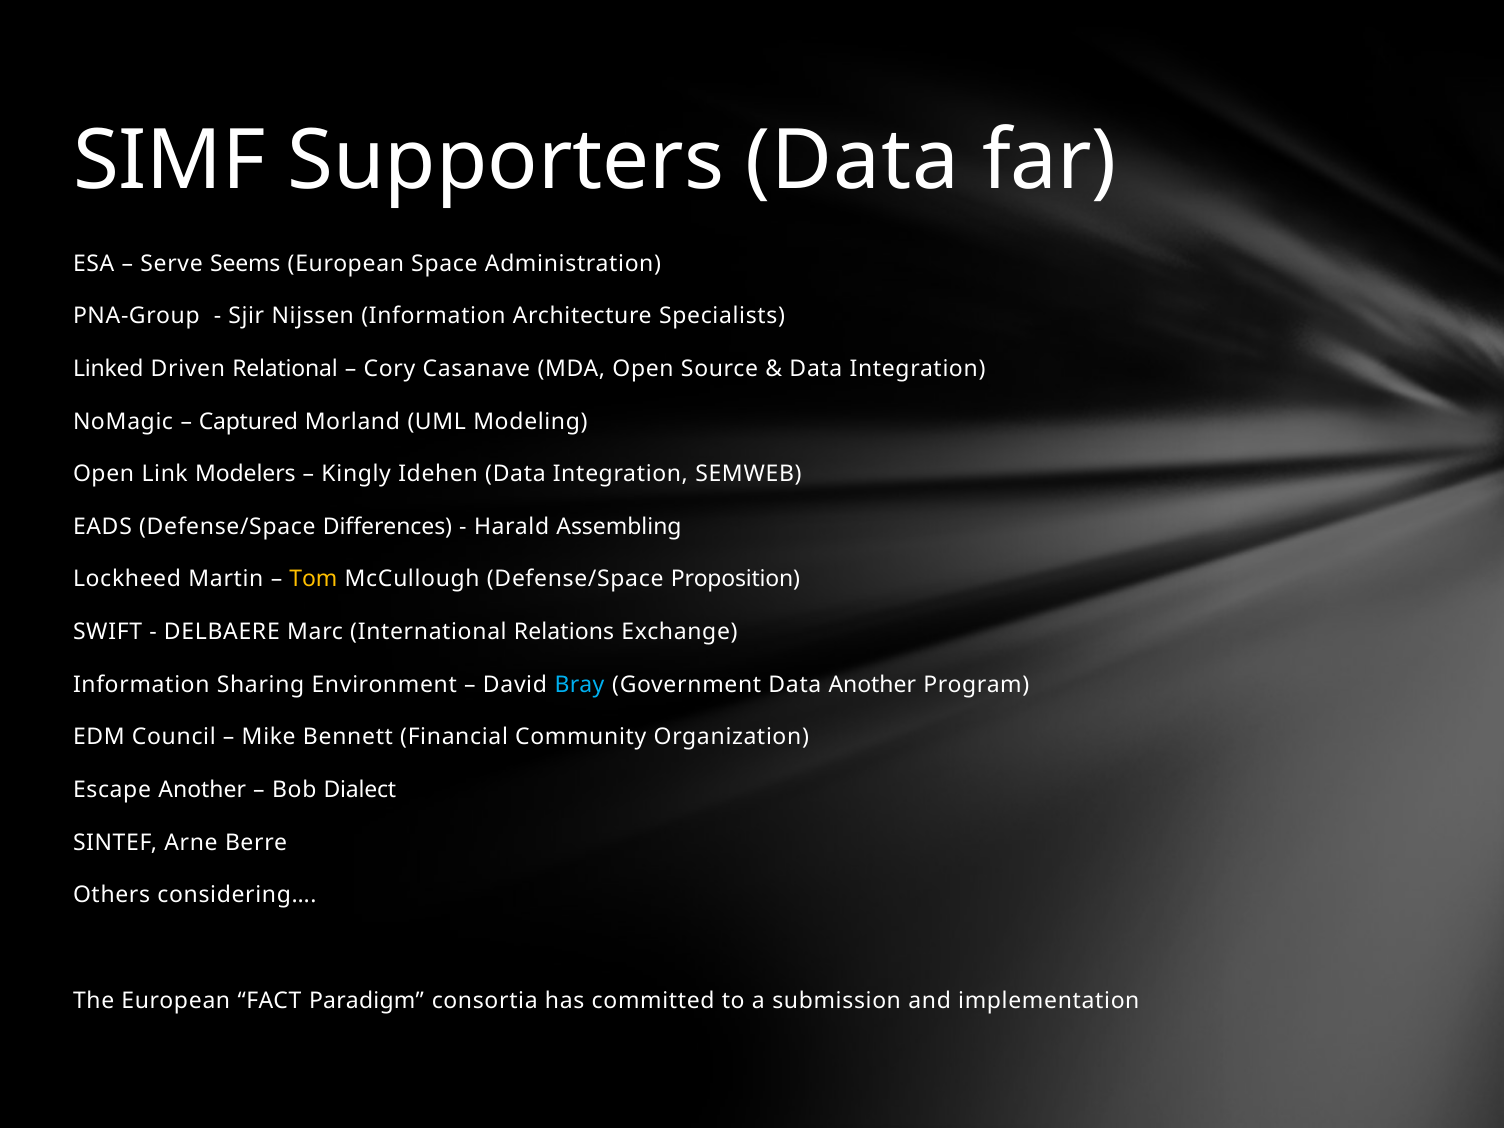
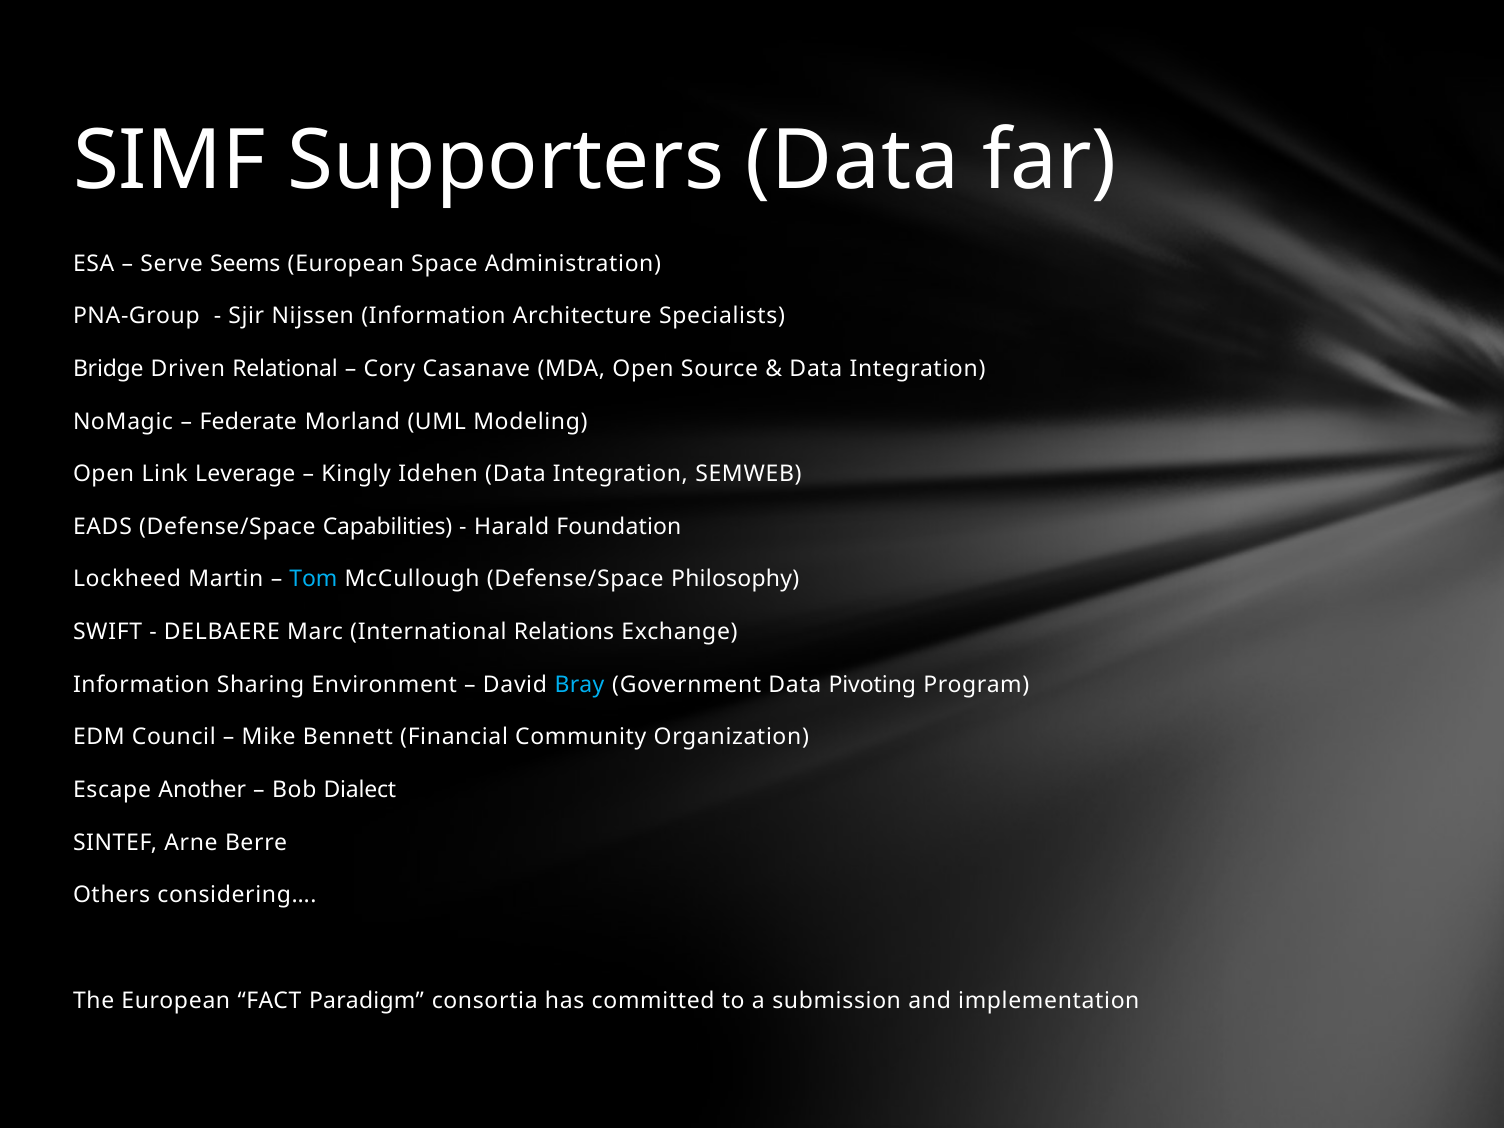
Linked: Linked -> Bridge (108, 369)
Captured: Captured -> Federate (248, 421)
Modelers: Modelers -> Leverage (245, 474)
Differences: Differences -> Capabilities (388, 527)
Assembling: Assembling -> Foundation (619, 527)
Tom colour: yellow -> light blue (313, 579)
Proposition: Proposition -> Philosophy (735, 579)
Data Another: Another -> Pivoting (872, 685)
